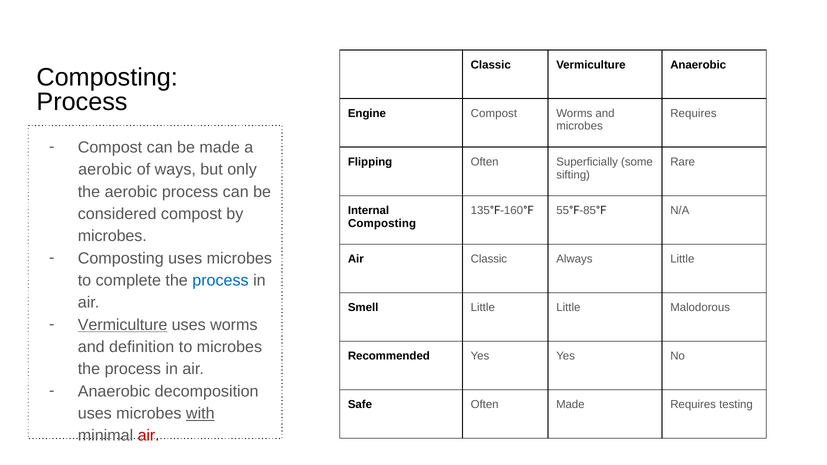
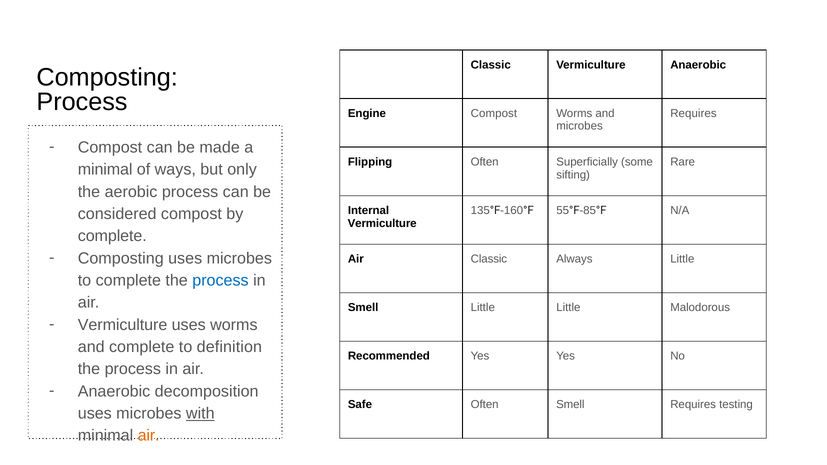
aerobic: aerobic -> minimal (105, 170)
Composting: Composting -> Vermiculture (382, 223)
microbes: microbes -> complete (112, 236)
Vermiculture underline: present -> none (123, 325)
and definition: definition -> complete (142, 347)
to microbes: microbes -> definition (229, 347)
Often Made: Made -> Smell (570, 405)
air colour: red -> orange (149, 436)
